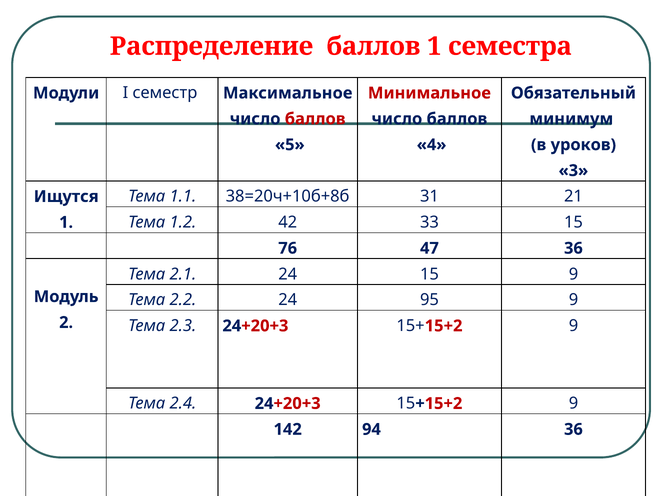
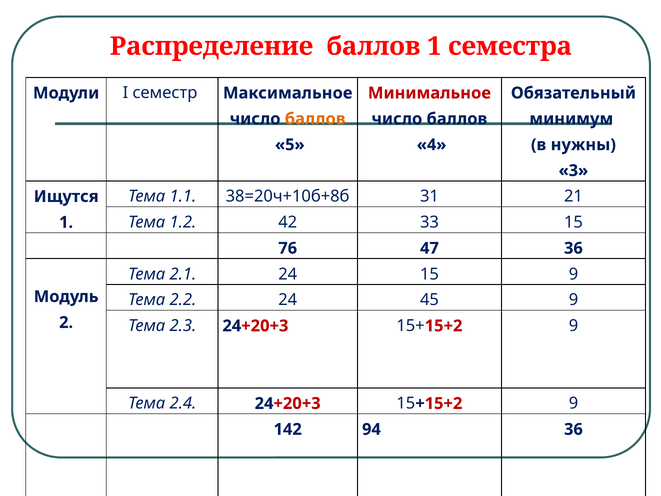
баллов colour: red -> orange (315, 119)
уроков: уроков -> нужны (583, 145)
95: 95 -> 45 (429, 300)
